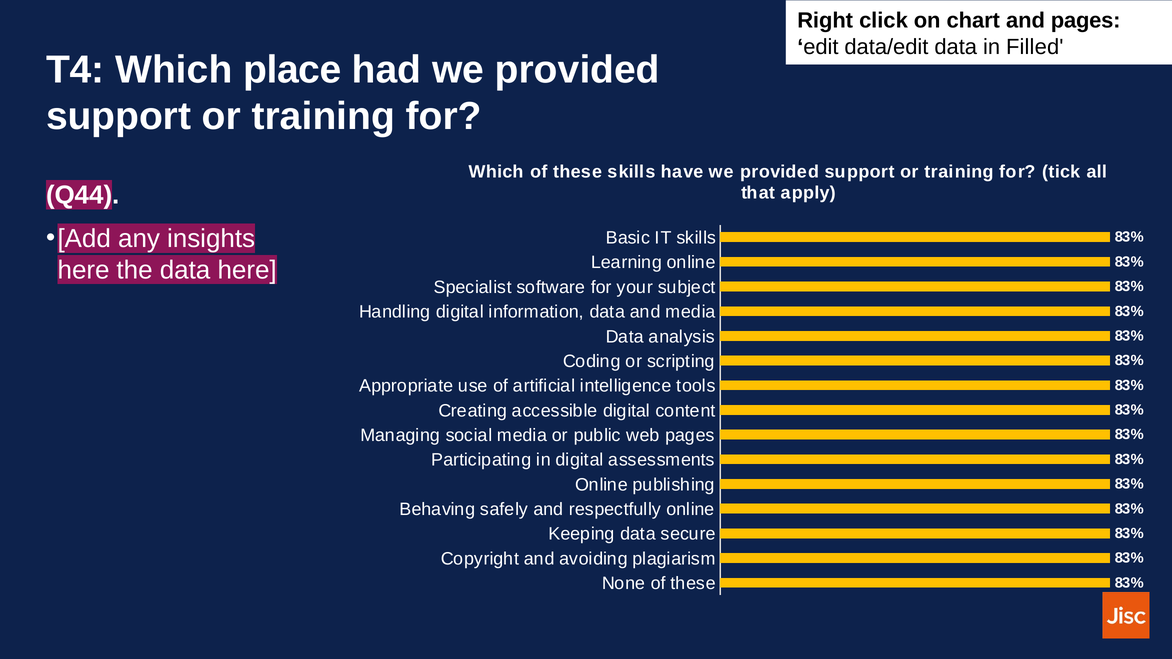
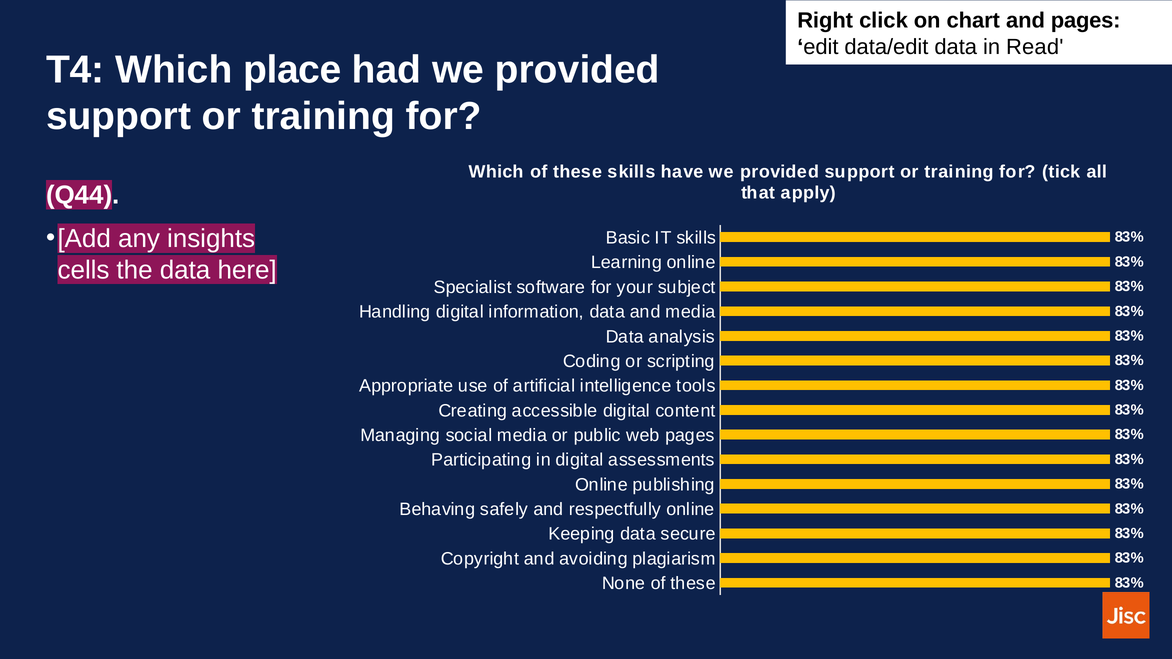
Filled: Filled -> Read (1035, 47)
here: here -> cells (84, 270)
